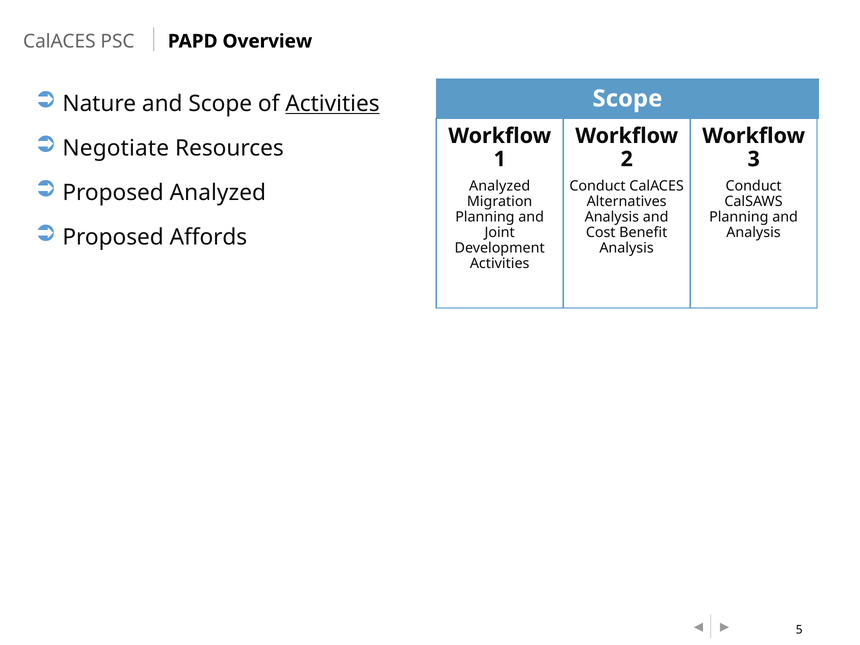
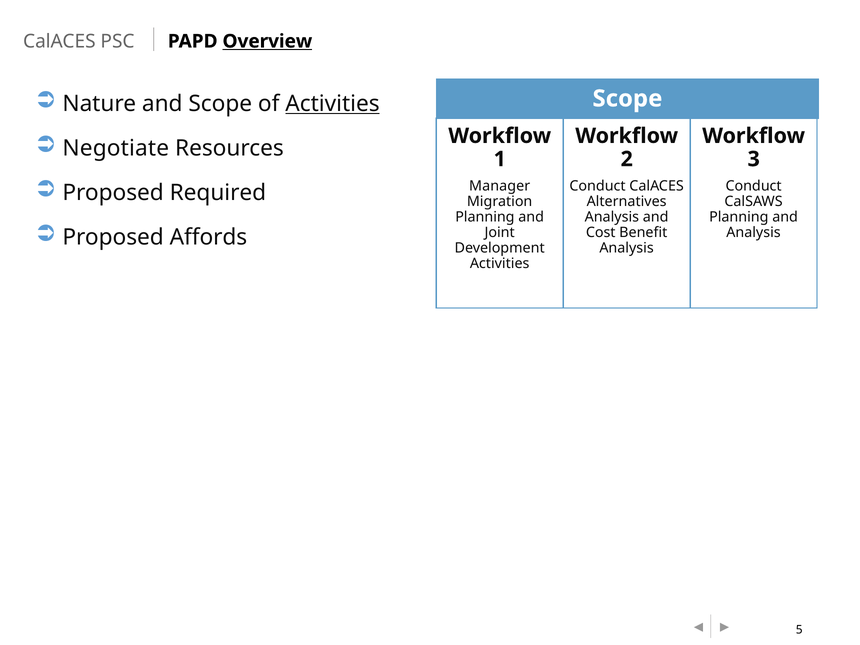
Overview underline: none -> present (267, 41)
Proposed Analyzed: Analyzed -> Required (218, 193)
Analyzed: Analyzed -> Manager (500, 186)
